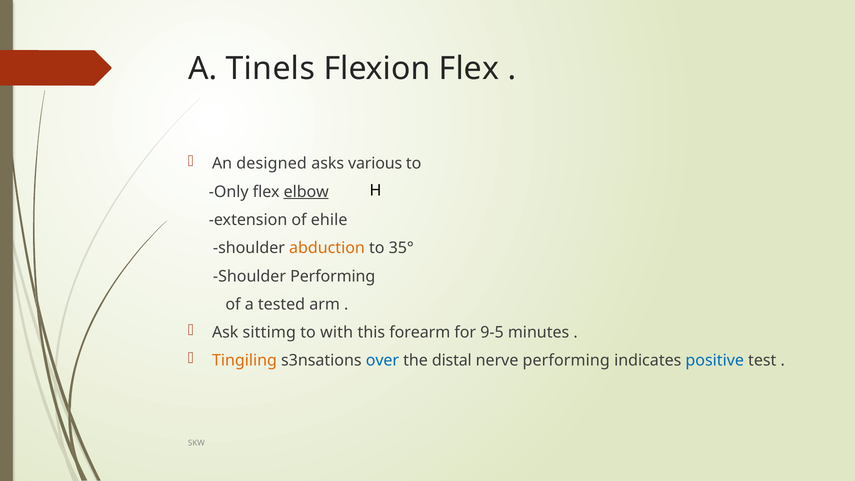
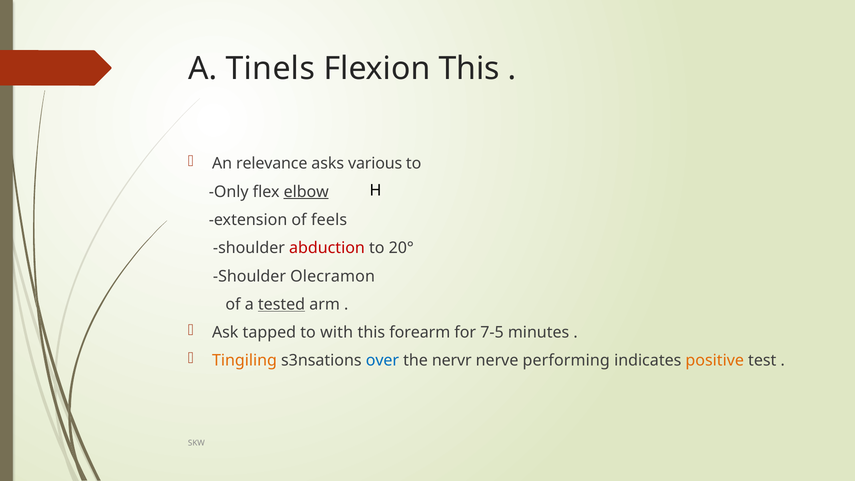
Flexion Flex: Flex -> This (469, 68)
designed: designed -> relevance (272, 164)
ehile: ehile -> feels (329, 220)
abduction colour: orange -> red (327, 248)
35°: 35° -> 20° (401, 248)
Shoulder Performing: Performing -> Olecramon (333, 276)
tested underline: none -> present (282, 304)
sittimg: sittimg -> tapped (269, 332)
9-5: 9-5 -> 7-5 (492, 332)
distal: distal -> nervr (452, 361)
positive colour: blue -> orange (715, 361)
